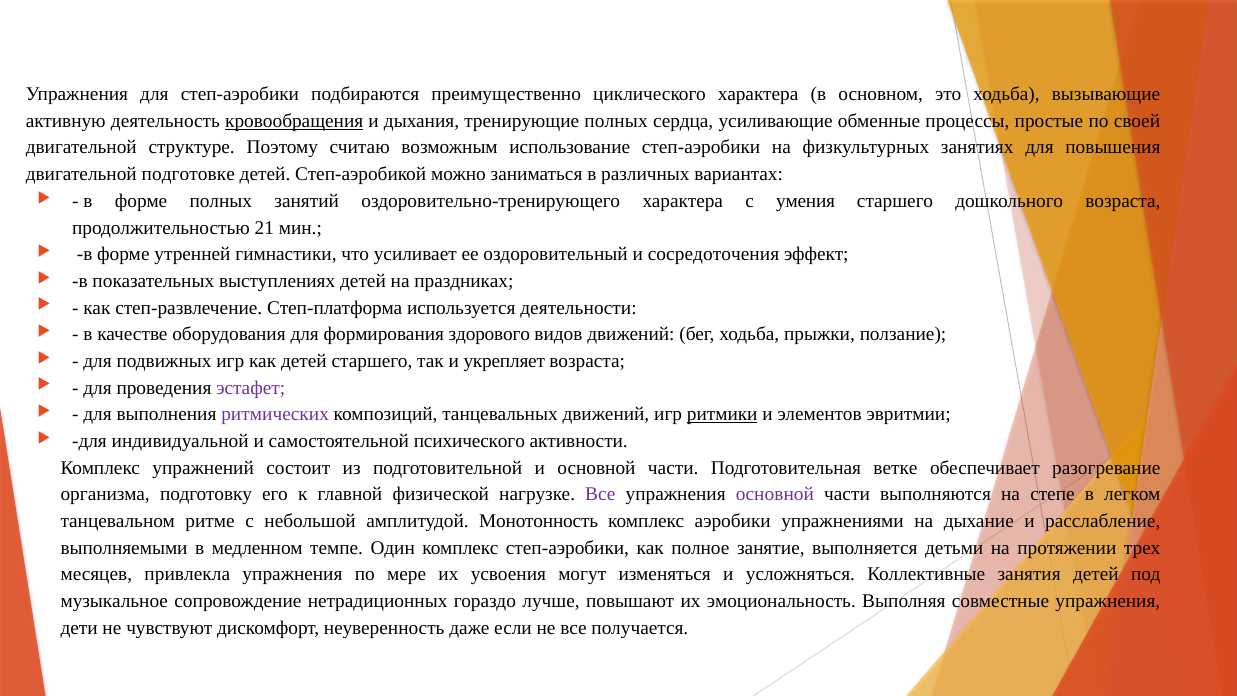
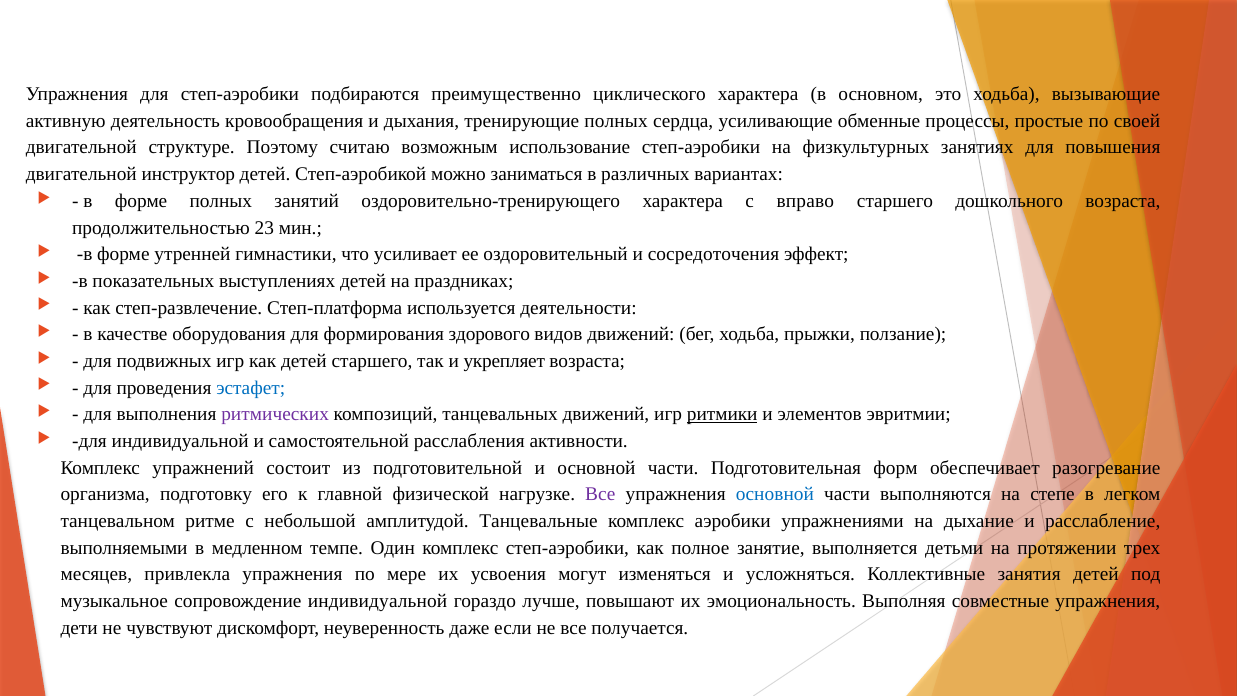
кровообращения underline: present -> none (294, 121)
подготовке: подготовке -> инструктор (188, 174)
умения: умения -> вправо (805, 201)
21: 21 -> 23 (264, 228)
эстафет colour: purple -> blue (251, 388)
психического: психического -> расслабления (469, 441)
ветке: ветке -> форм (896, 468)
основной colour: purple -> blue (775, 494)
Монотонность: Монотонность -> Танцевальные (539, 521)
сопровождение нетрадиционных: нетрадиционных -> индивидуальной (378, 601)
